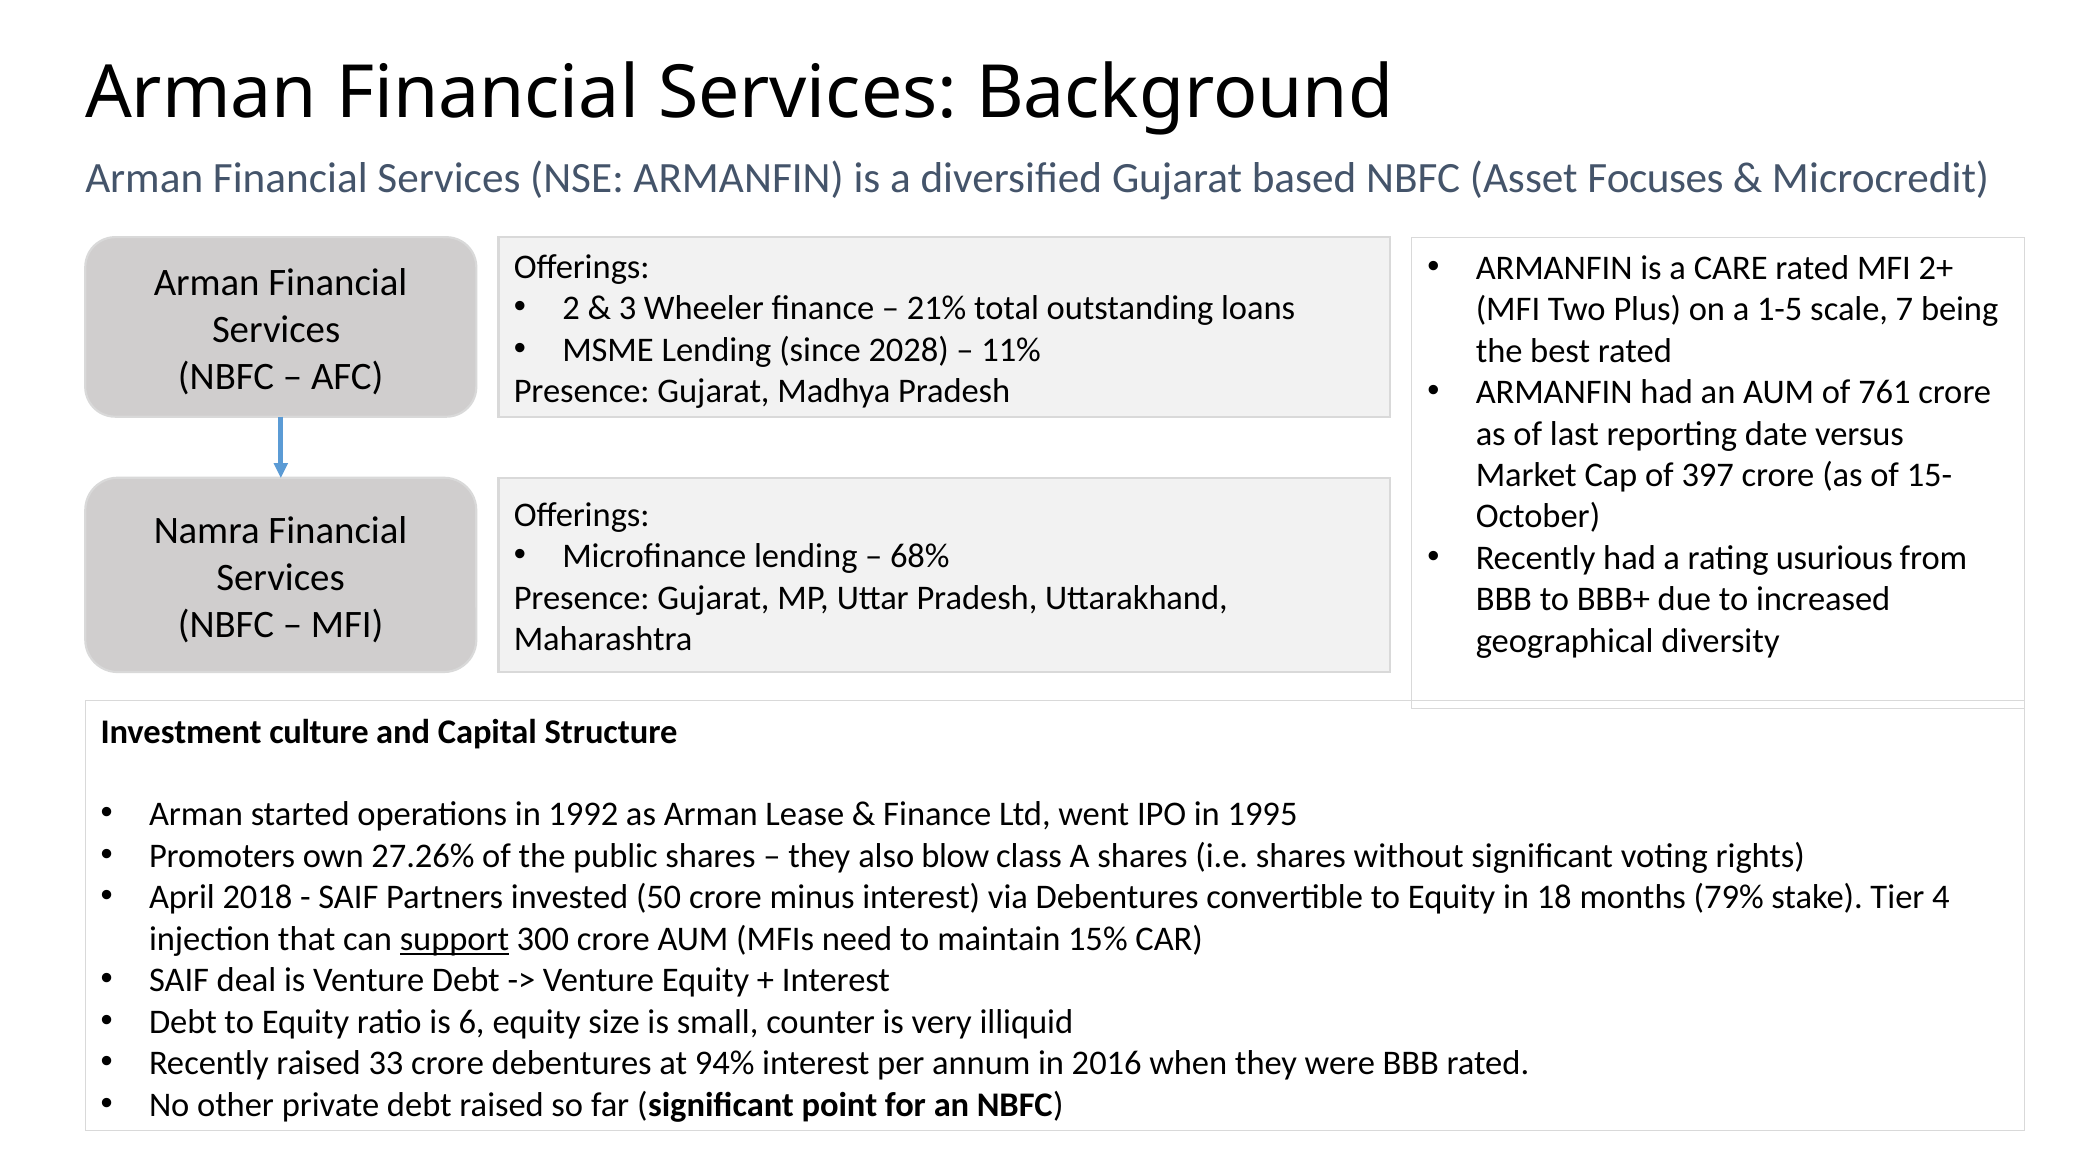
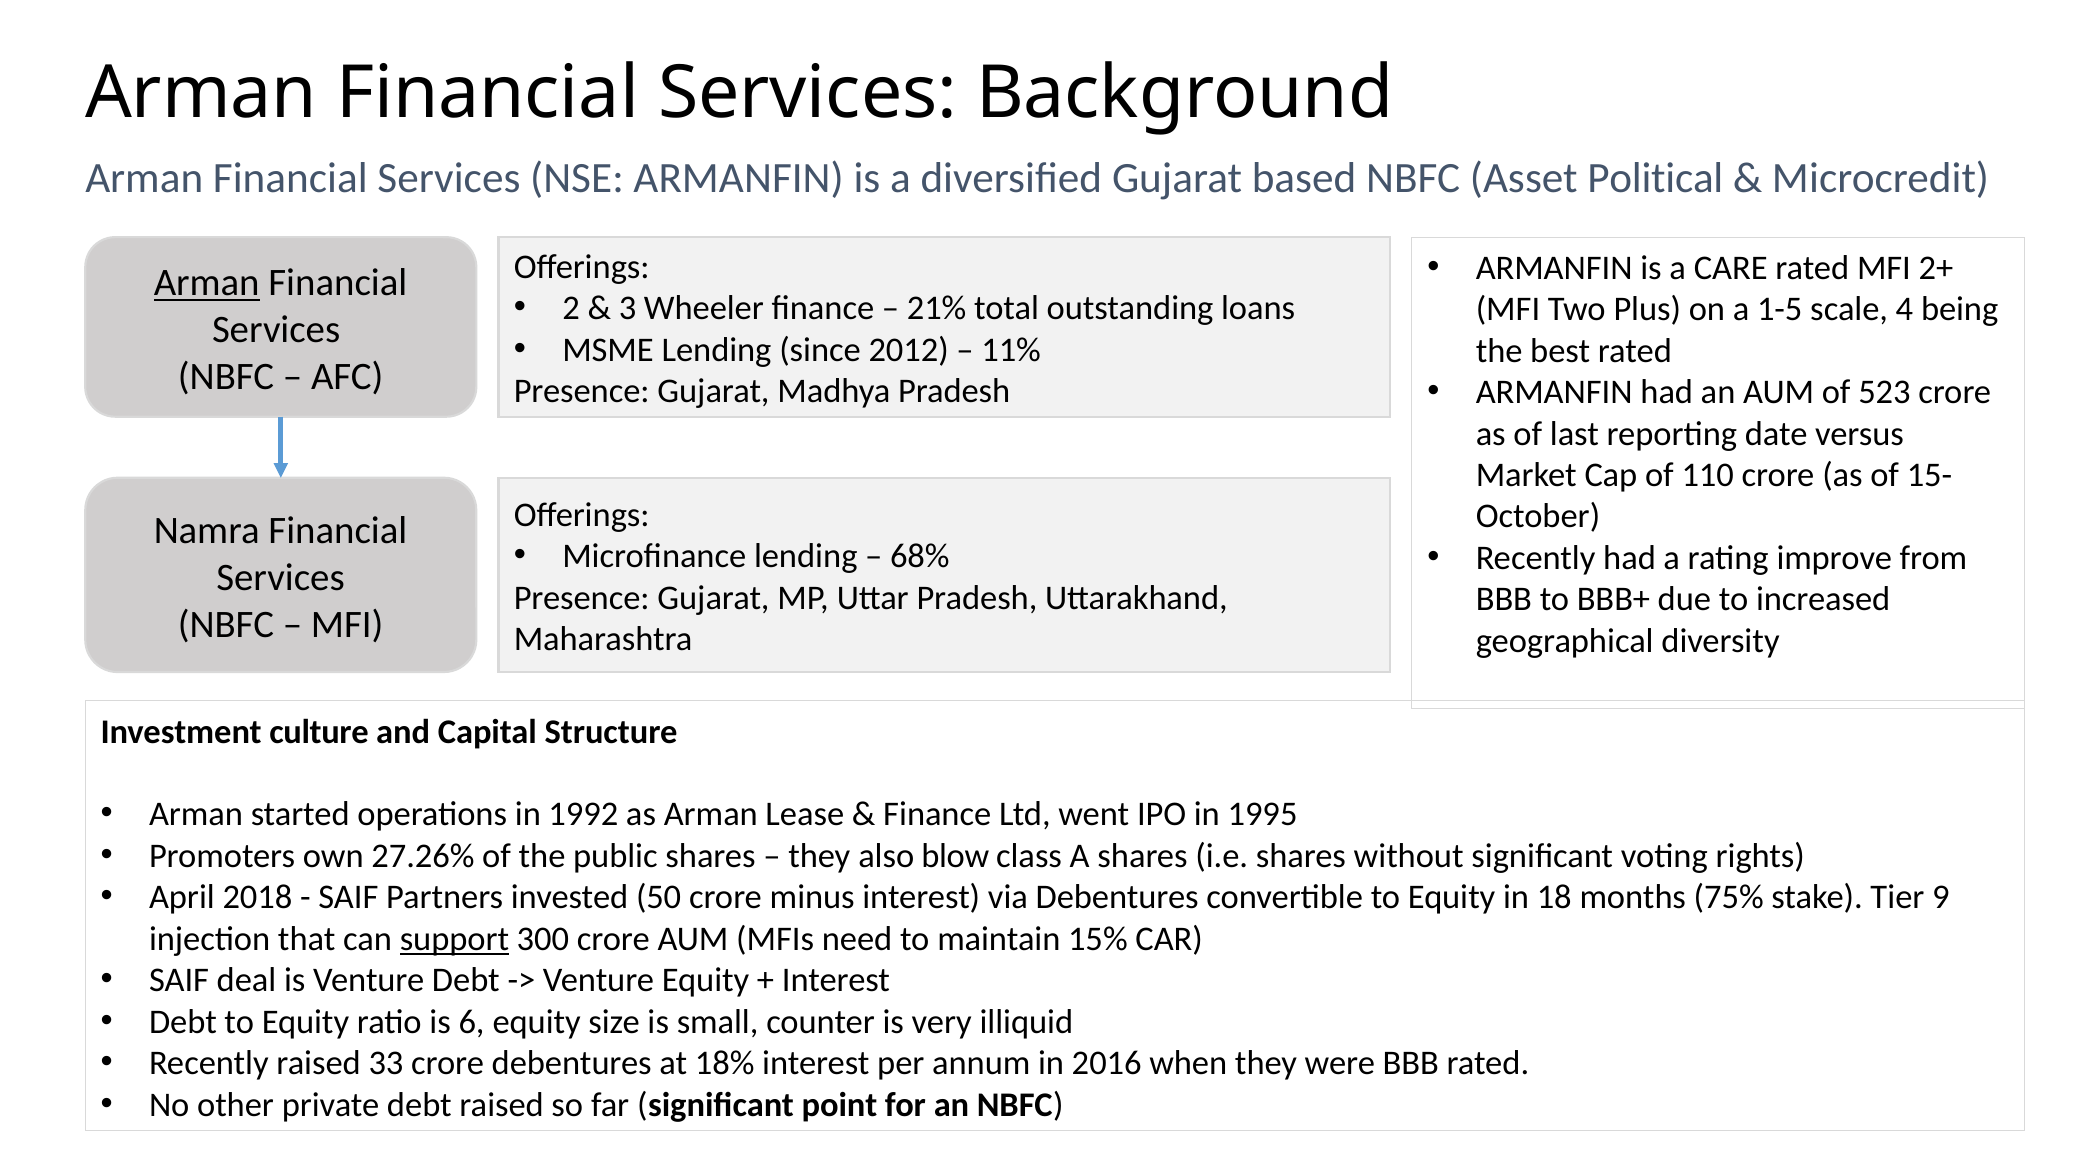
Focuses: Focuses -> Political (1655, 178)
Arman underline: none -> present (207, 283)
7: 7 -> 4 (1904, 309)
2028: 2028 -> 2012 (909, 350)
761: 761 -> 523 (1884, 392)
397: 397 -> 110 (1708, 475)
usurious: usurious -> improve (1834, 558)
79%: 79% -> 75% (1729, 898)
4: 4 -> 9 (1941, 898)
94%: 94% -> 18% (725, 1063)
